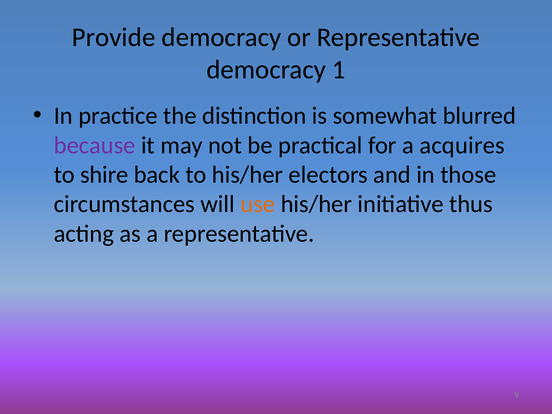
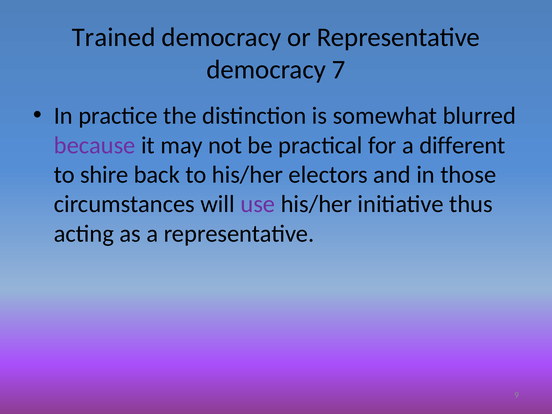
Provide: Provide -> Trained (114, 37)
1: 1 -> 7 (339, 70)
acquires: acquires -> different (462, 145)
use colour: orange -> purple (258, 204)
